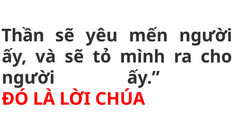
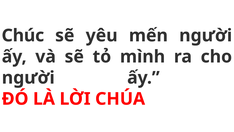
Thần: Thần -> Chúc (23, 35)
